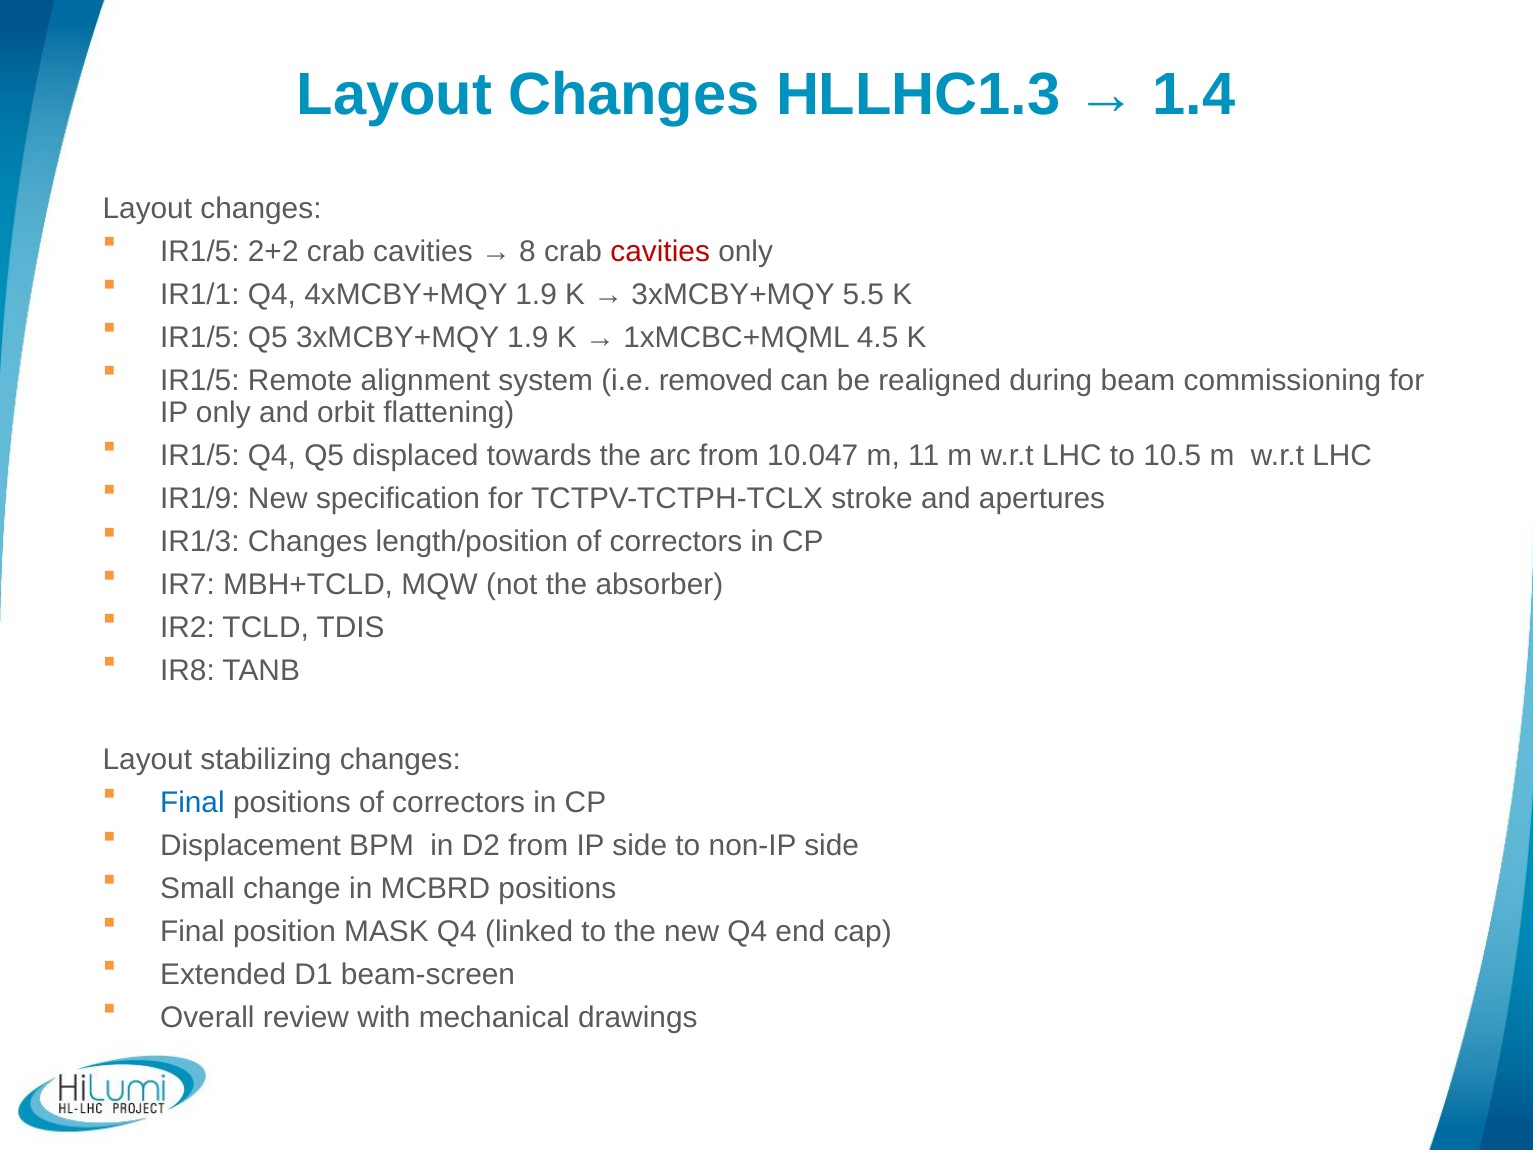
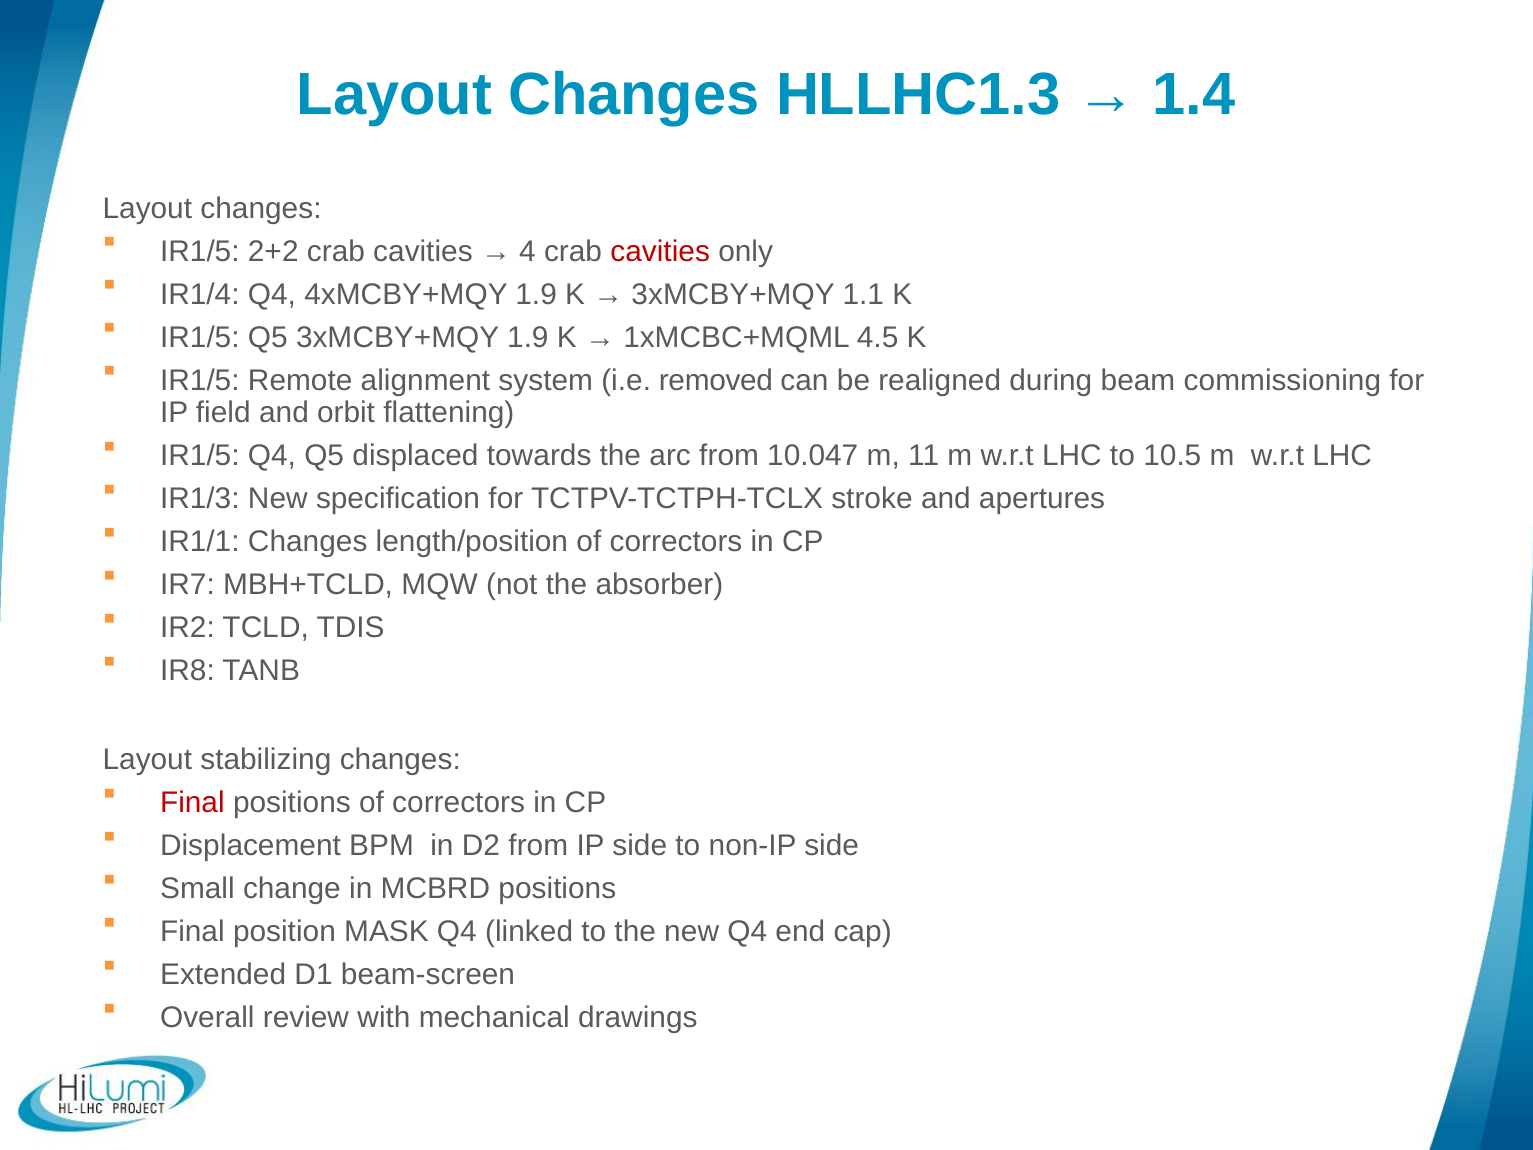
8: 8 -> 4 (527, 251)
IR1/1: IR1/1 -> IR1/4 (200, 294)
5.5: 5.5 -> 1.1 (863, 294)
IP only: only -> field (223, 413)
IR1/9: IR1/9 -> IR1/3 (200, 499)
IR1/3: IR1/3 -> IR1/1 (200, 542)
Final colour: blue -> red (192, 803)
